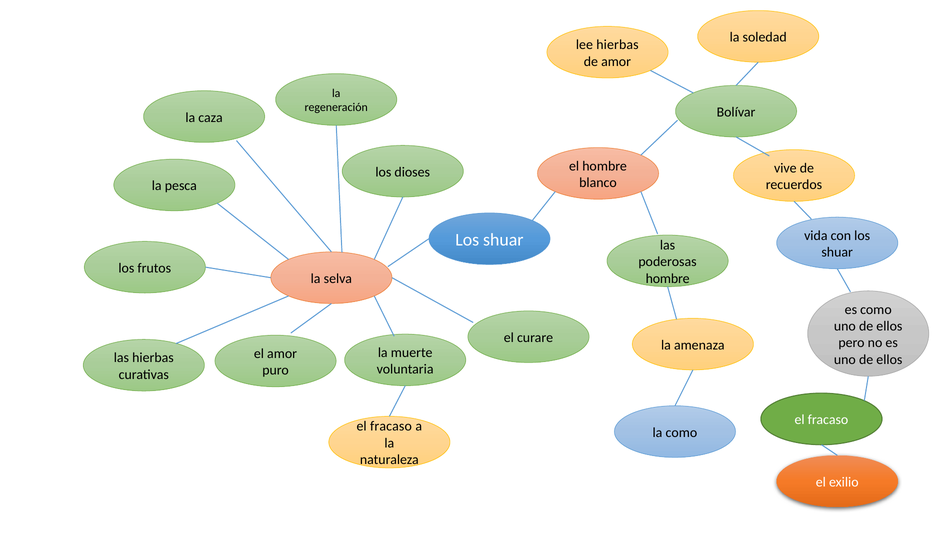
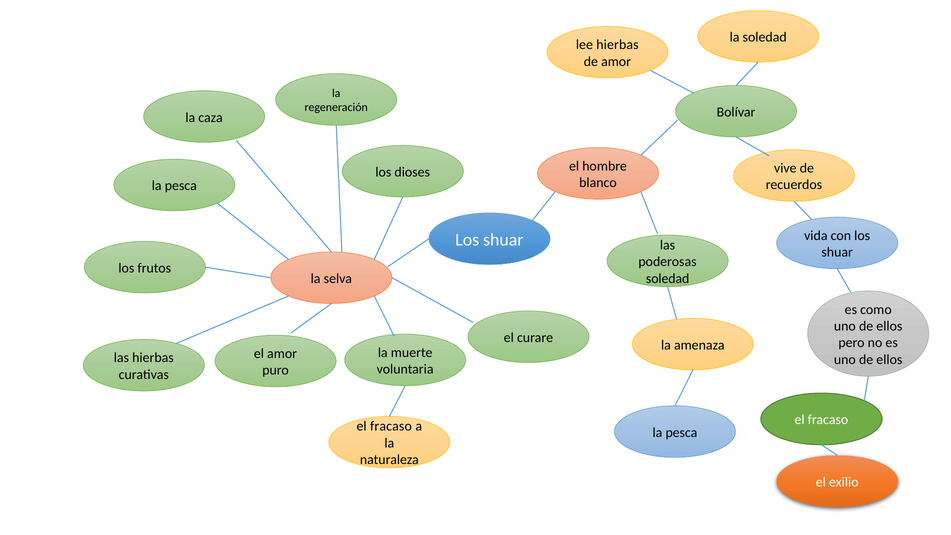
hombre: hombre -> soledad (668, 278)
como: como -> pesca (681, 432)
